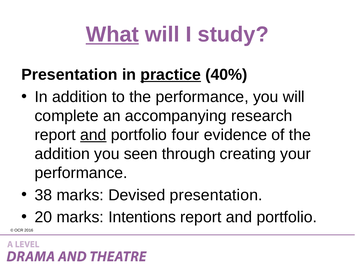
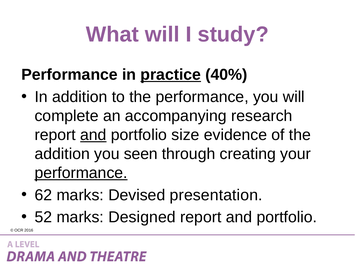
What underline: present -> none (112, 34)
Presentation: Presentation -> Performance (69, 74)
four: four -> size (185, 135)
performance underline: none -> present (81, 172)
38: 38 -> 62 (43, 195)
20: 20 -> 52 (43, 217)
Intentions: Intentions -> Designed (142, 217)
